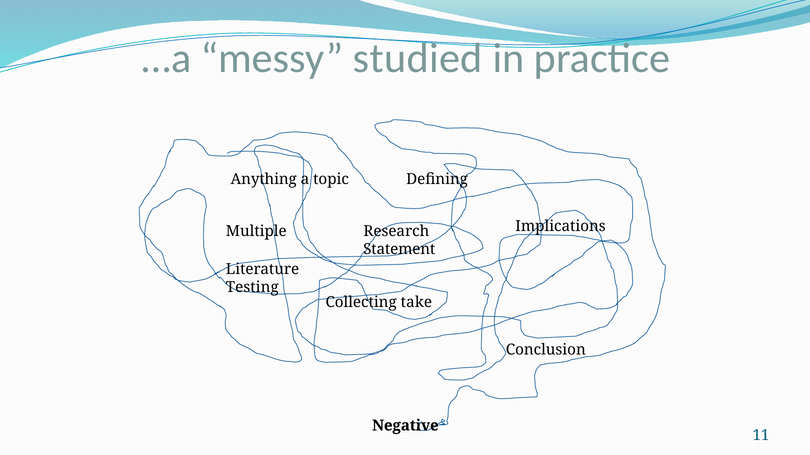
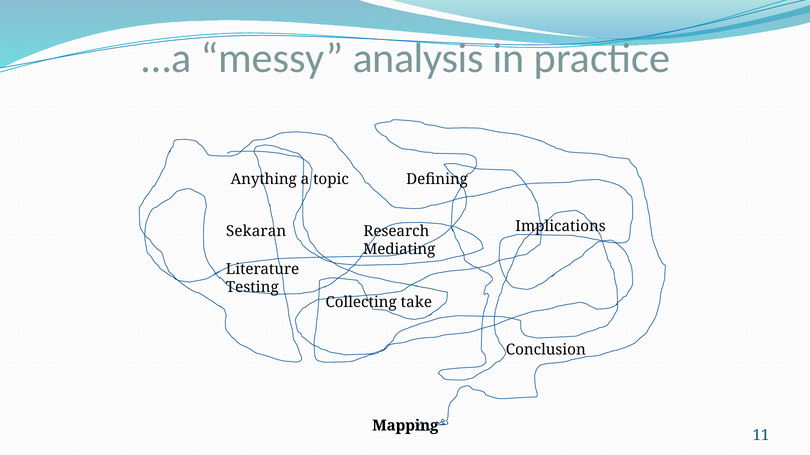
studied: studied -> analysis (418, 59)
Multiple: Multiple -> Sekaran (256, 231)
Statement: Statement -> Mediating (399, 250)
Negative: Negative -> Mapping (405, 426)
